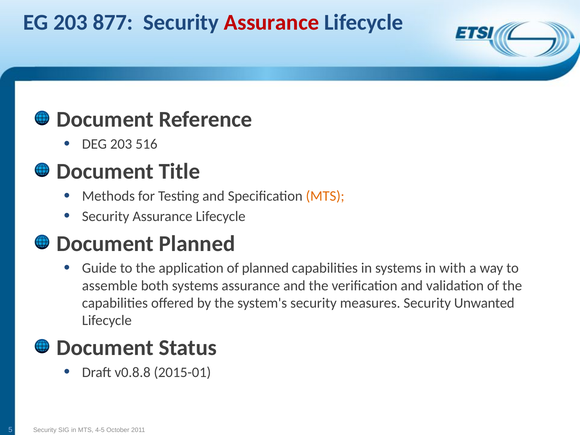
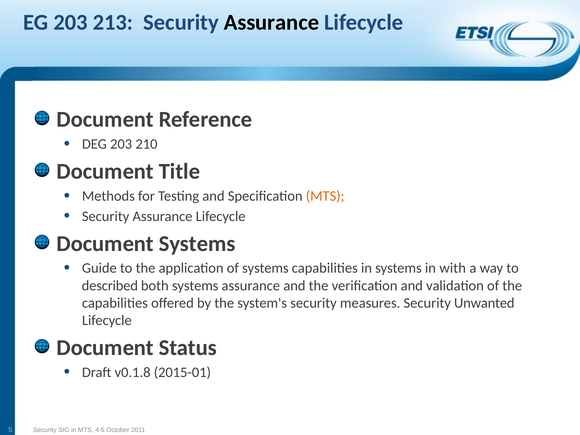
877: 877 -> 213 (113, 22)
Assurance colour: red -> black (271, 22)
516: 516 -> 210 (146, 144)
Document Planned: Planned -> Systems (197, 244)
of planned: planned -> systems (265, 268)
assemble: assemble -> described (110, 286)
v0.8.8: v0.8.8 -> v0.1.8 (133, 372)
